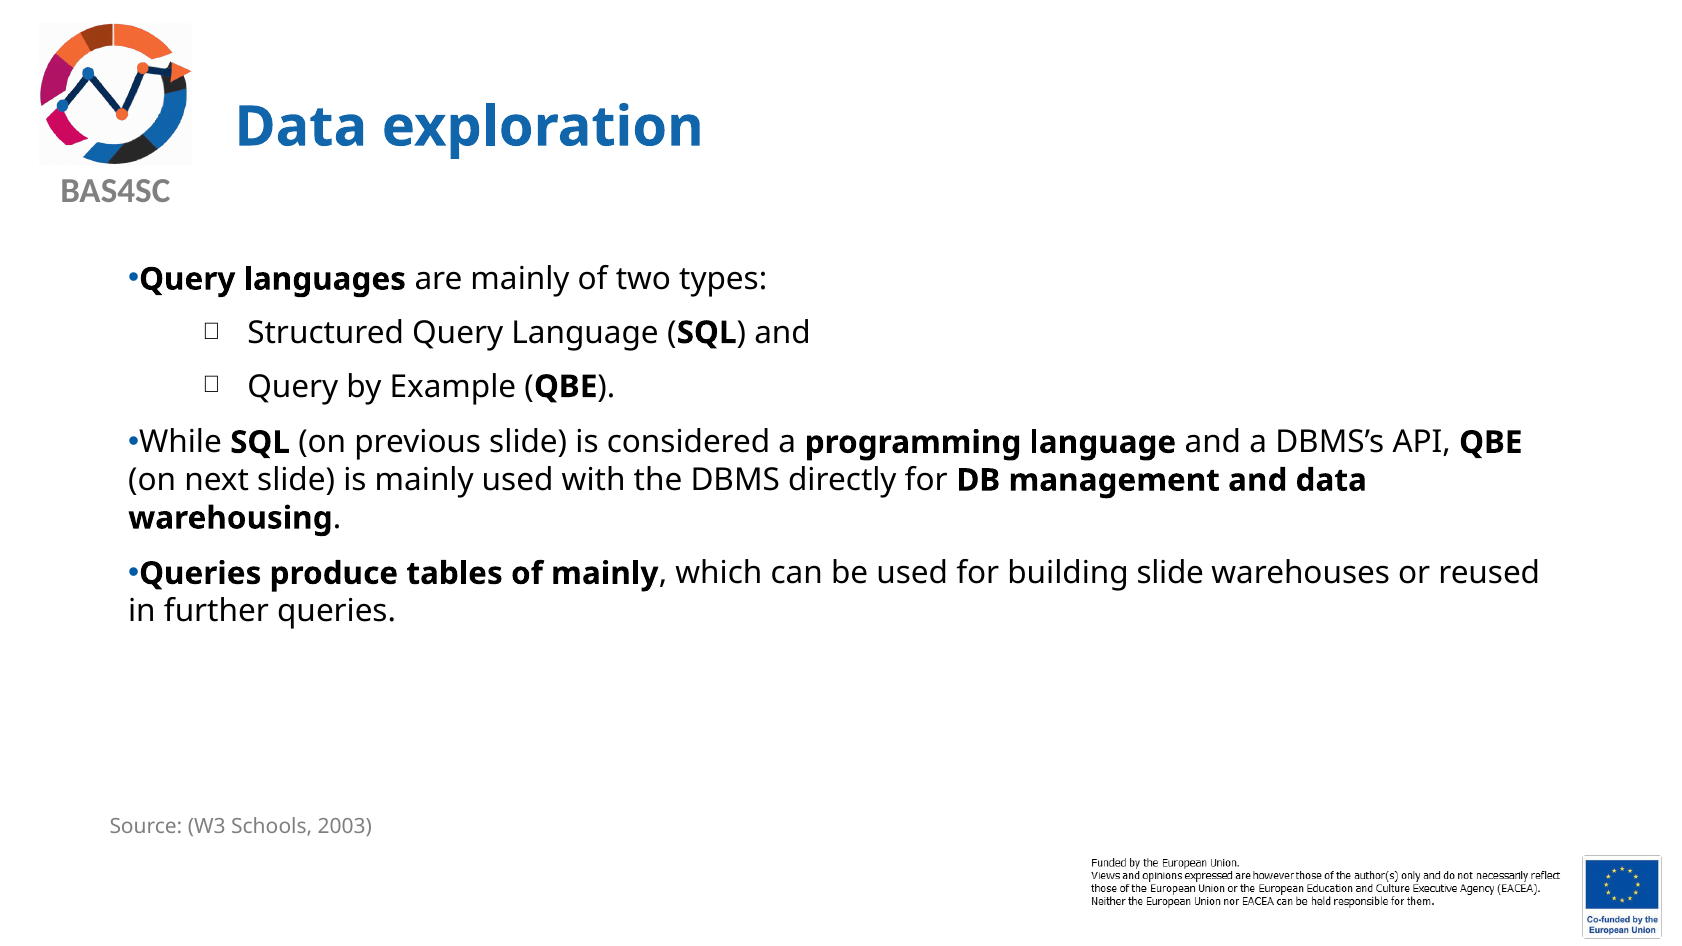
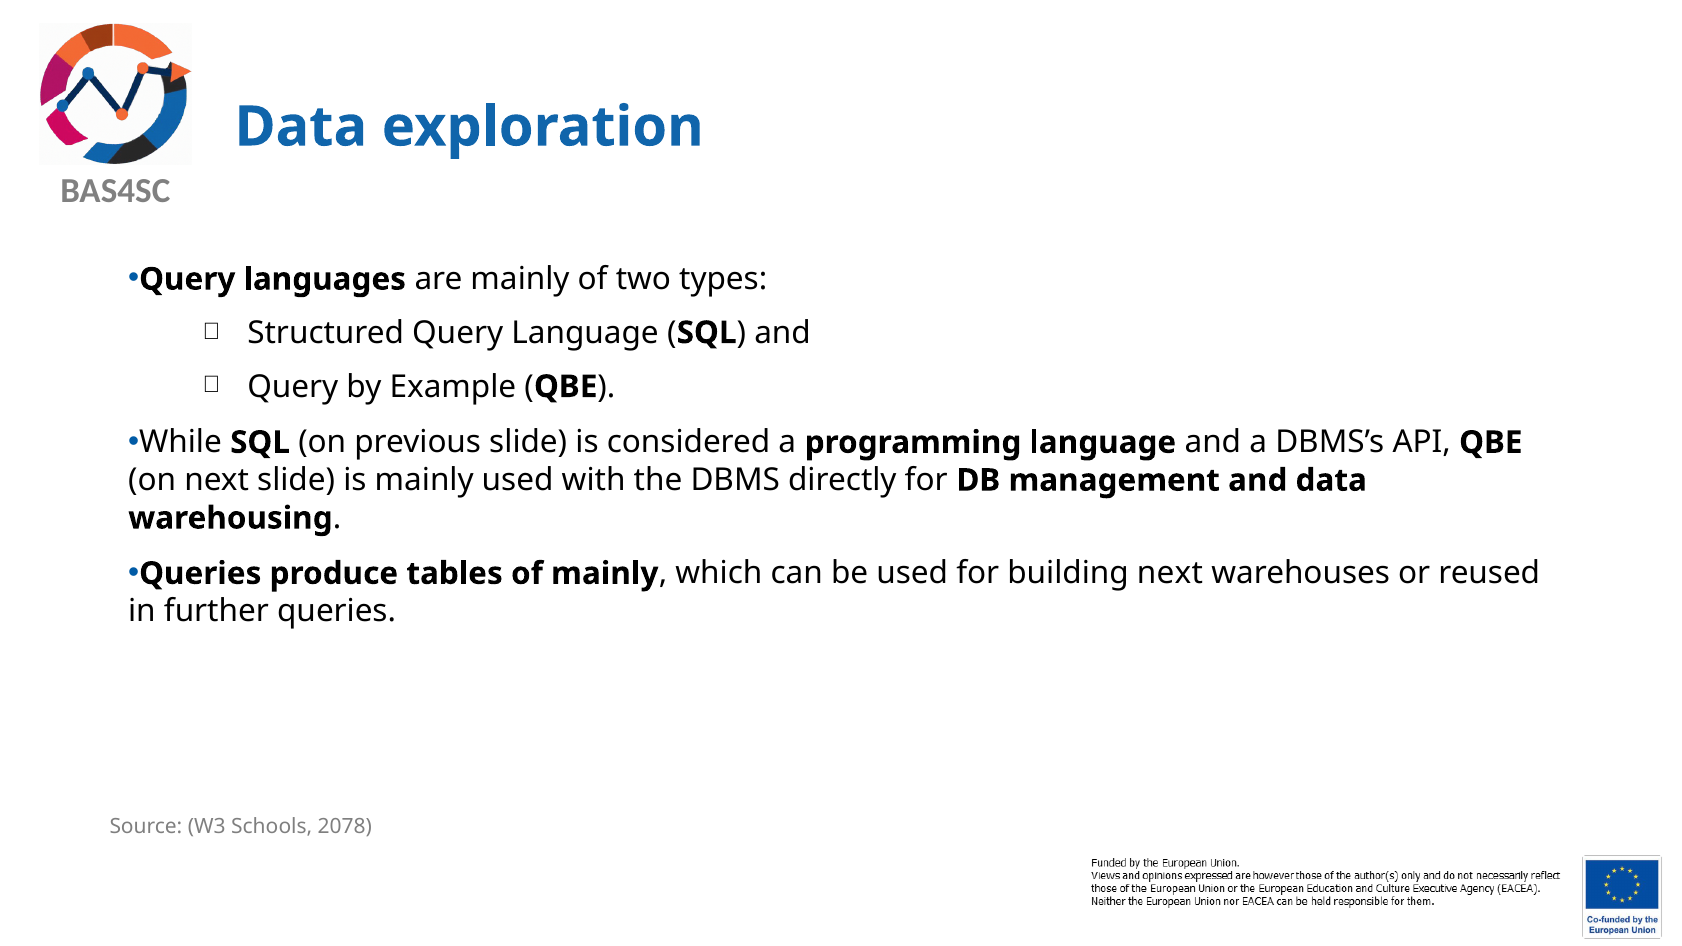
building slide: slide -> next (1170, 574)
2003: 2003 -> 2078 (345, 827)
